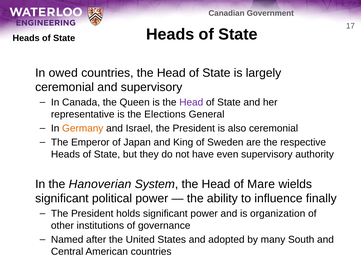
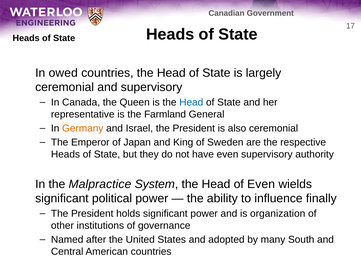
Head colour: purple -> blue (191, 103)
Elections: Elections -> Farmland (165, 115)
Hanoverian: Hanoverian -> Malpractice (100, 185)
of Mare: Mare -> Even (261, 185)
